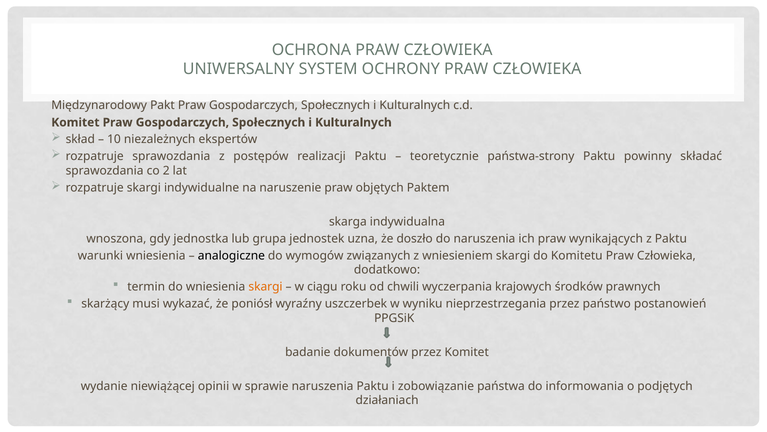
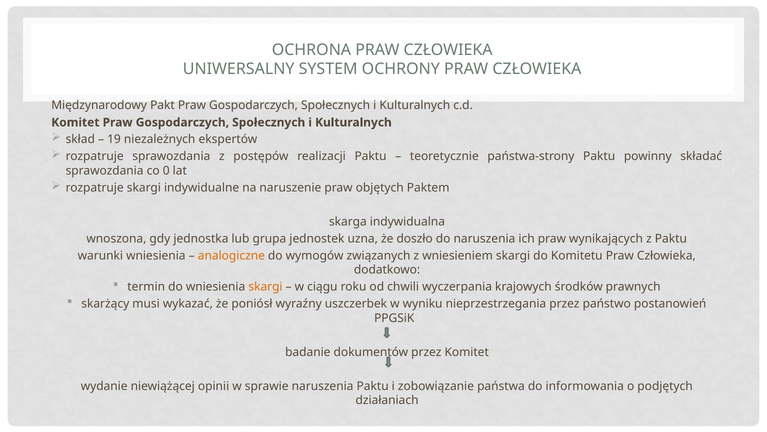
10: 10 -> 19 (114, 139)
2: 2 -> 0 (166, 171)
analogiczne colour: black -> orange (231, 255)
